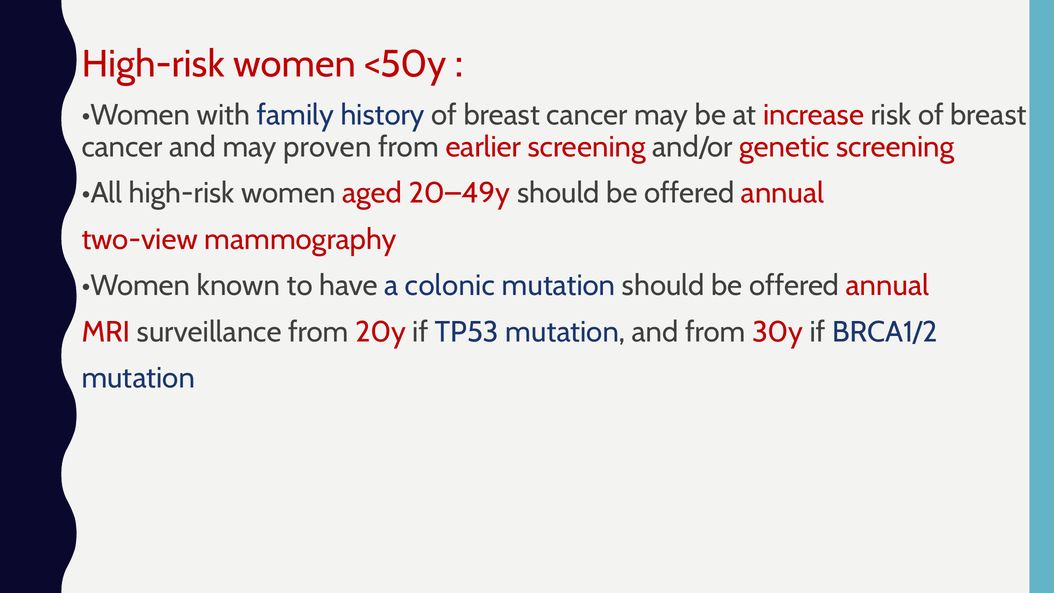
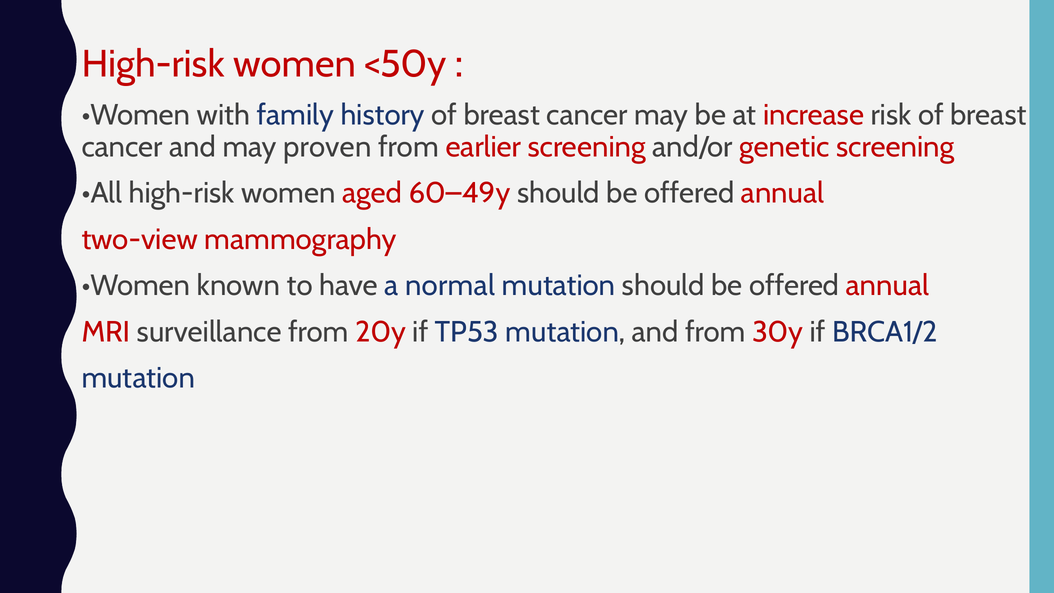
20–49y: 20–49y -> 60–49y (460, 193)
colonic: colonic -> normal (450, 286)
